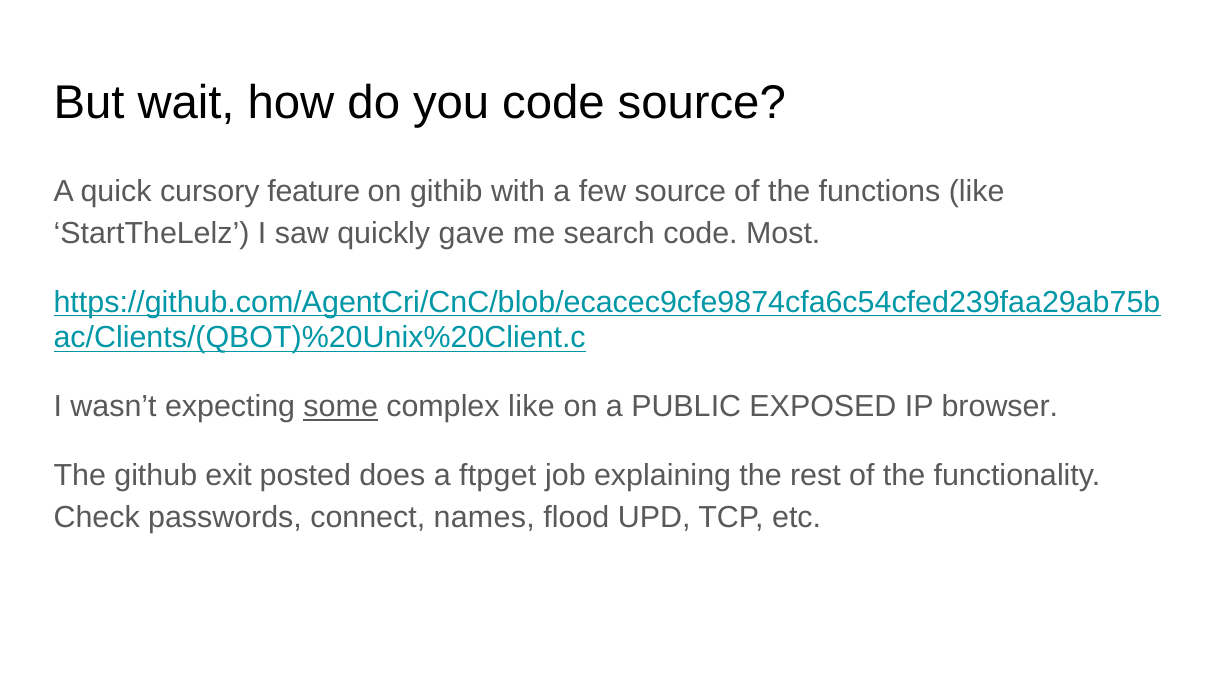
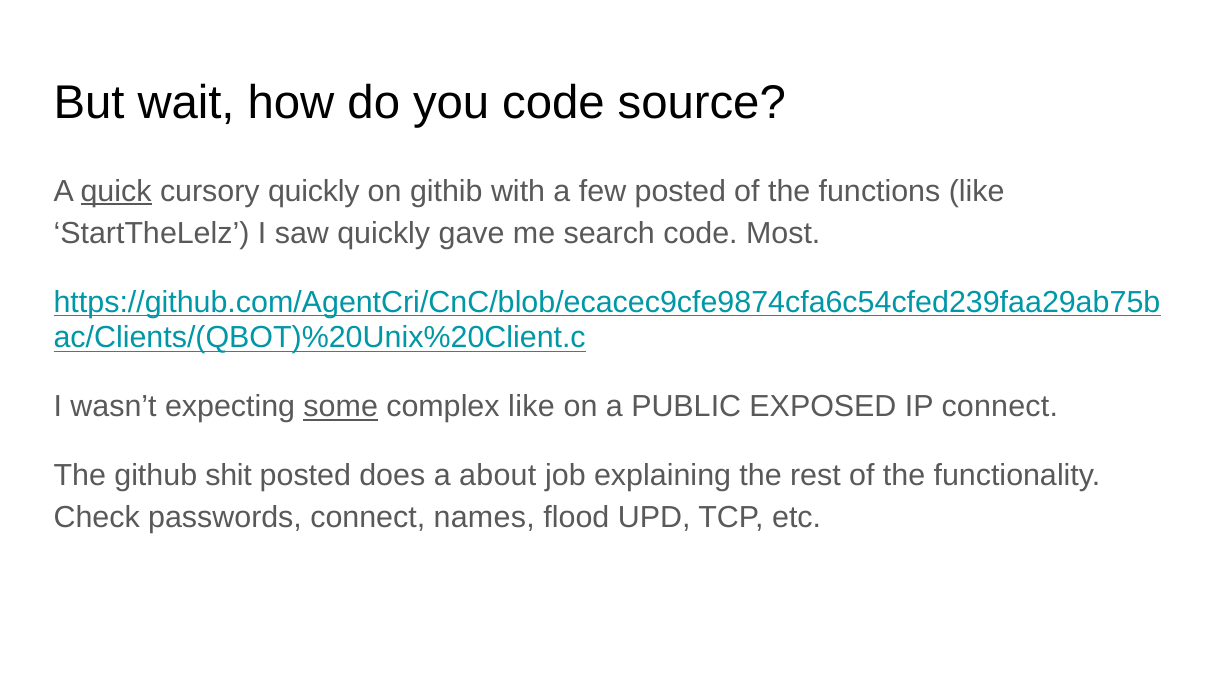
quick underline: none -> present (116, 191)
cursory feature: feature -> quickly (314, 191)
few source: source -> posted (680, 191)
IP browser: browser -> connect (1000, 407)
exit: exit -> shit (229, 476)
ftpget: ftpget -> about (498, 476)
